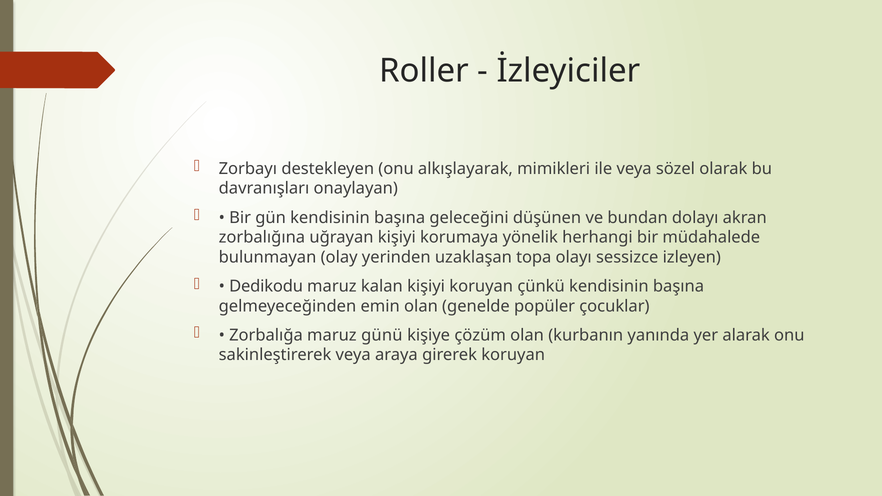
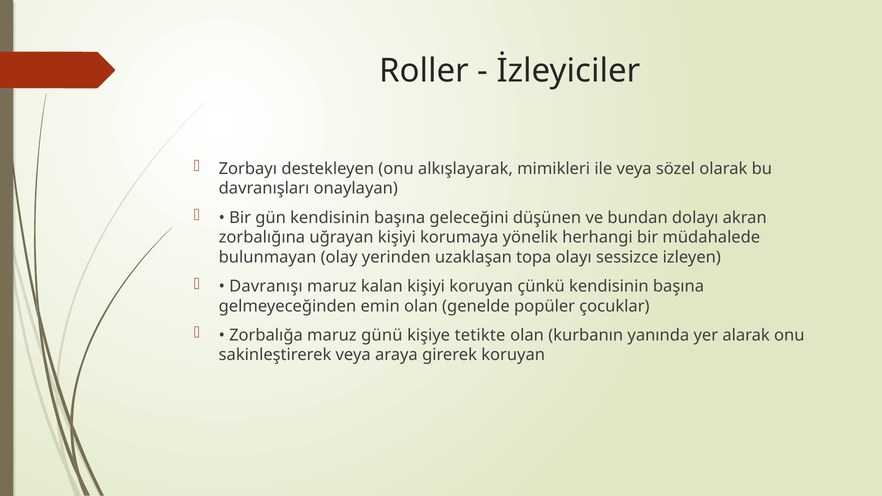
Dedikodu: Dedikodu -> Davranışı (266, 286)
çözüm: çözüm -> tetikte (480, 335)
